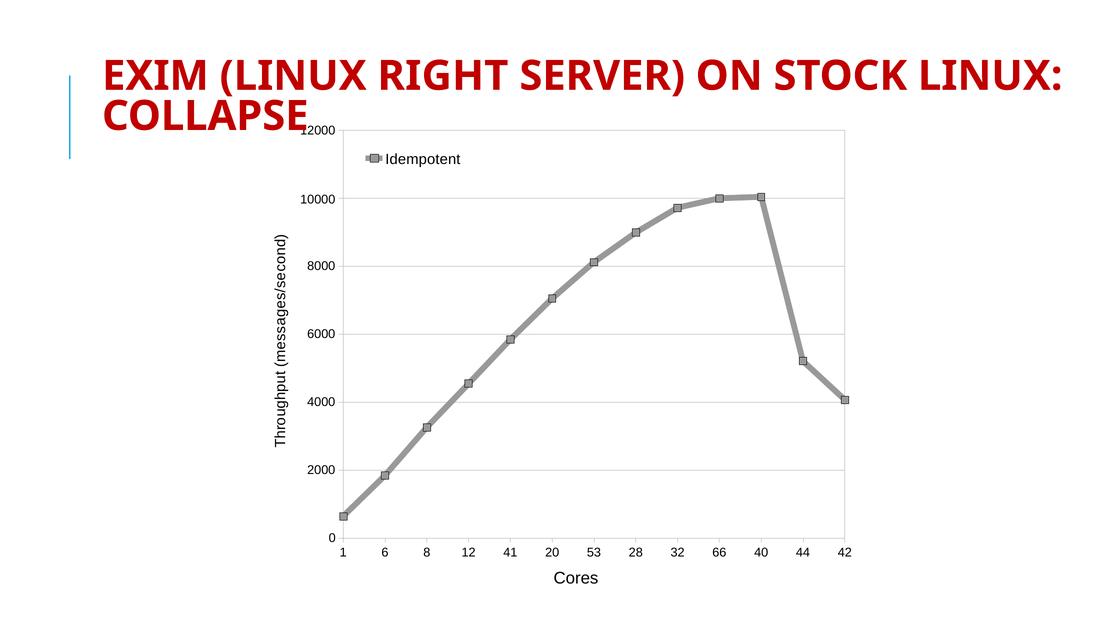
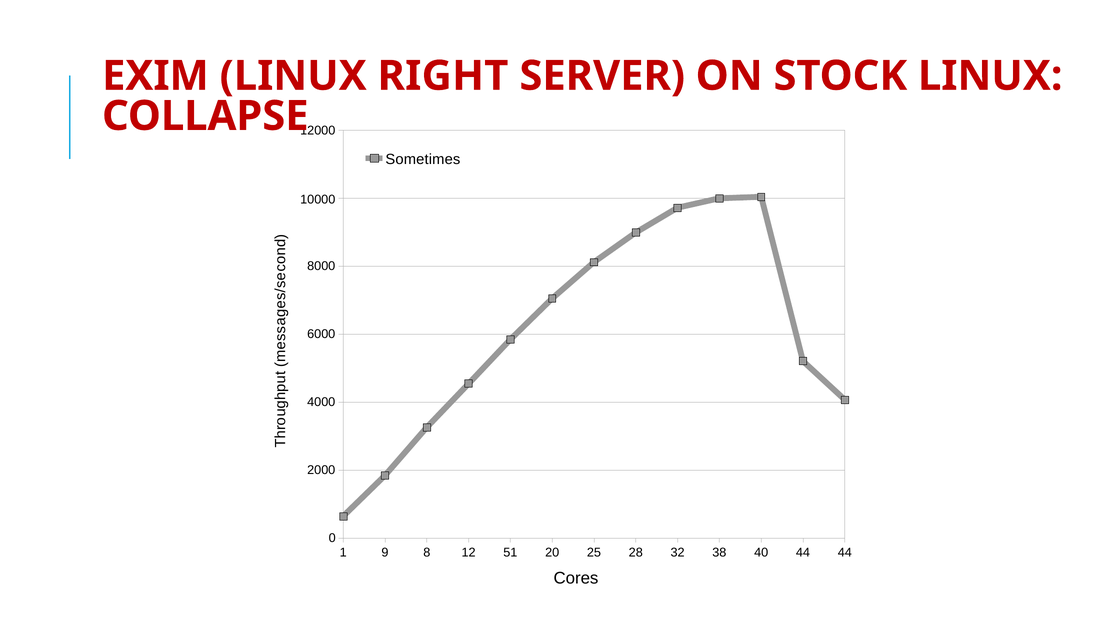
Idempotent: Idempotent -> Sometimes (423, 159)
6: 6 -> 9 (385, 553)
41: 41 -> 51 (510, 553)
53: 53 -> 25 (594, 553)
66: 66 -> 38 (719, 553)
44 42: 42 -> 44 (845, 553)
